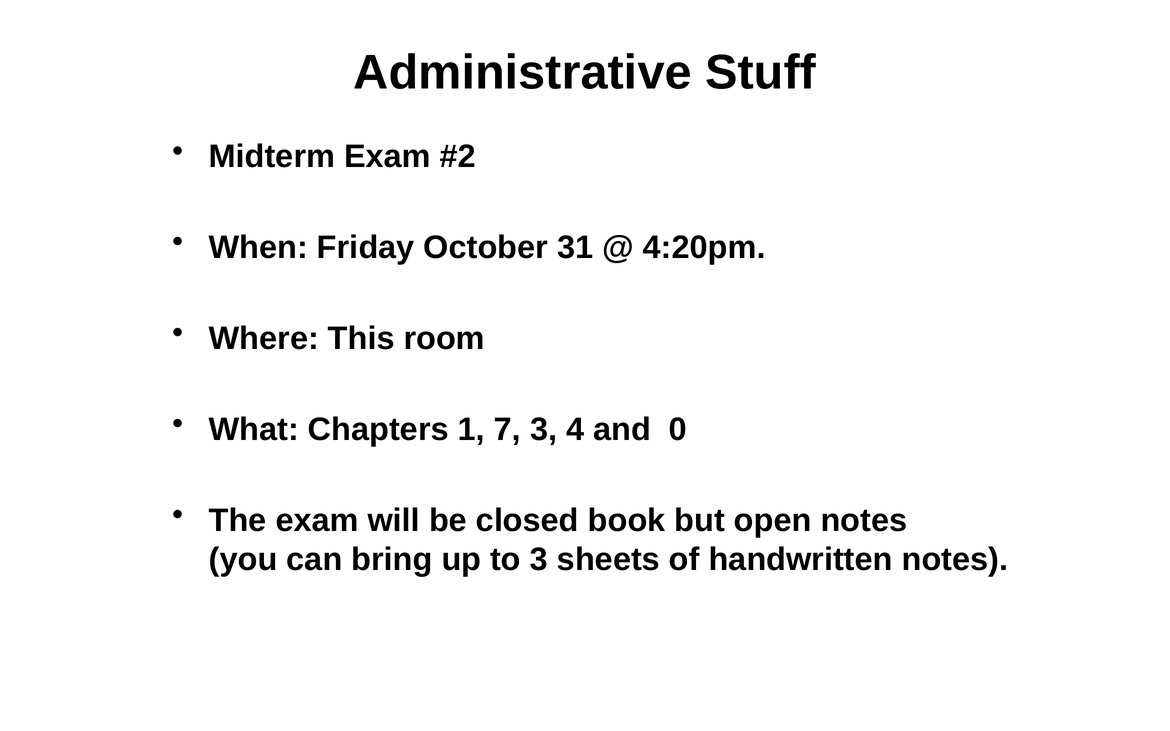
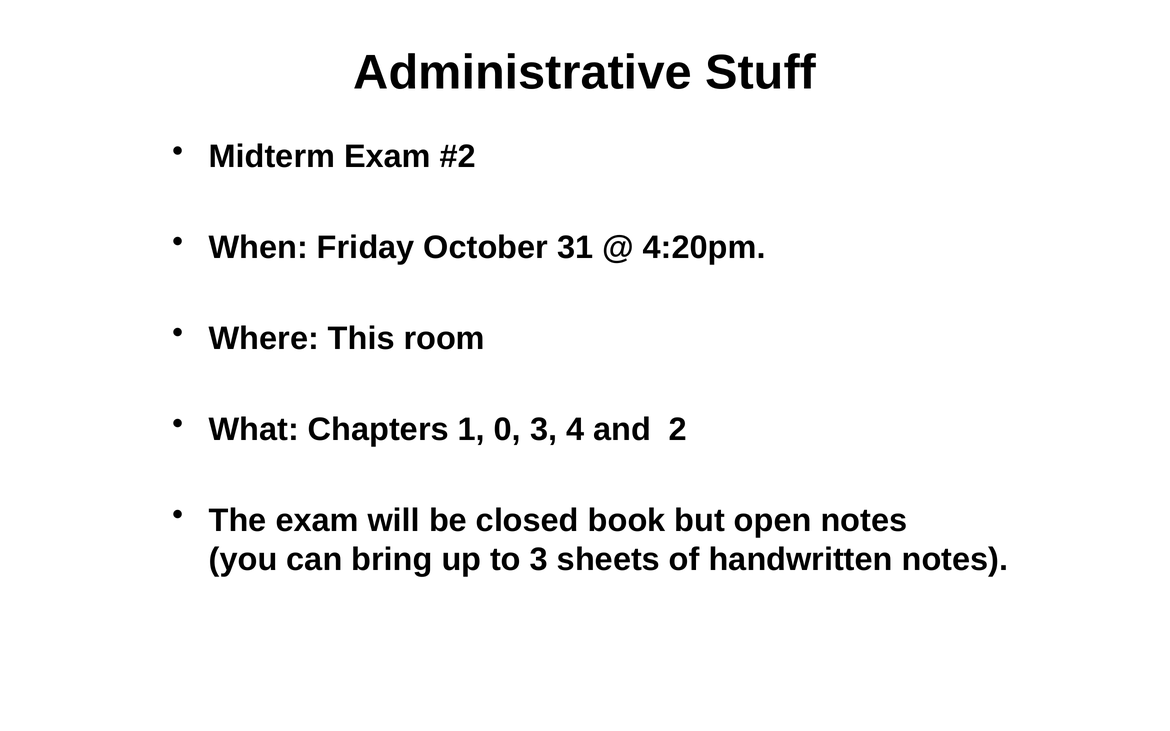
7: 7 -> 0 (507, 430)
0: 0 -> 2 (678, 430)
